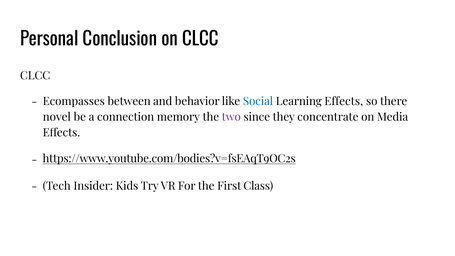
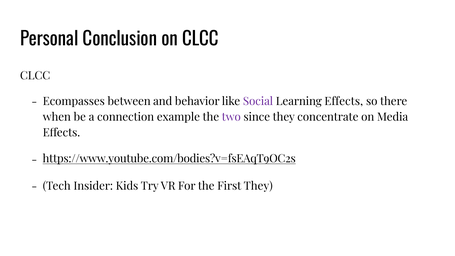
Social colour: blue -> purple (258, 101)
novel: novel -> when (57, 117)
memory: memory -> example (178, 117)
First Class: Class -> They (258, 186)
